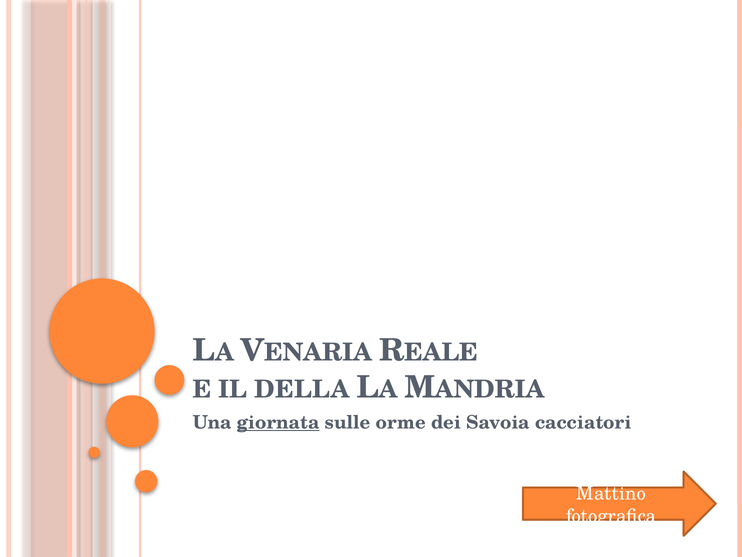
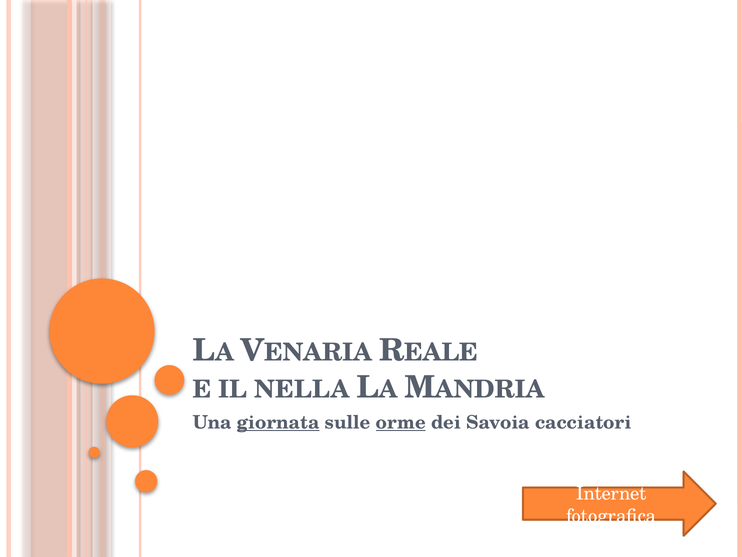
DELLA: DELLA -> NELLA (302, 389)
orme underline: none -> present (401, 422)
Mattino: Mattino -> Internet (611, 493)
